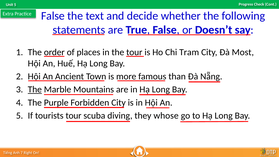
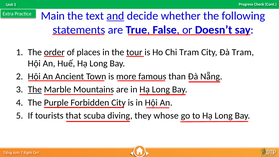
False: False -> Main (53, 16)
and underline: none -> present (115, 16)
Đà Most: Most -> Tram (243, 52)
tourists tour: tour -> that (73, 116)
